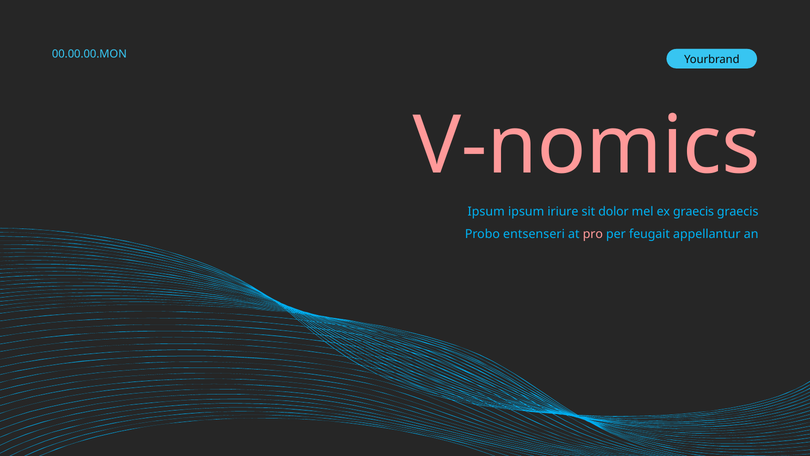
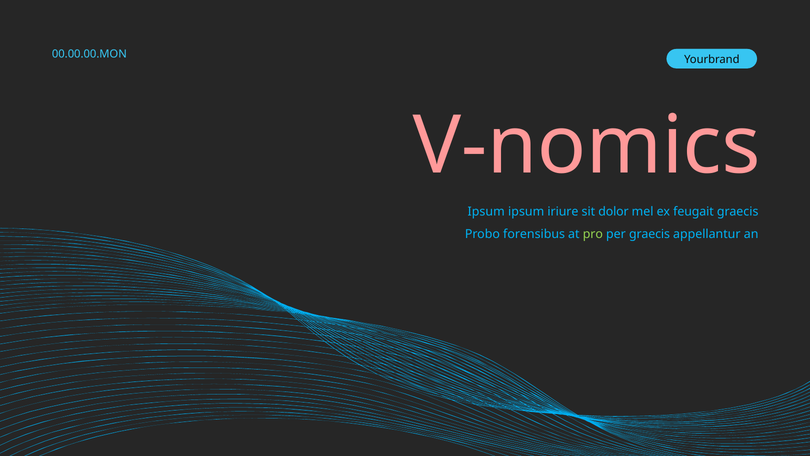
ex graecis: graecis -> feugait (694, 212)
entsenseri: entsenseri -> forensibus (534, 234)
pro colour: pink -> light green (593, 234)
per feugait: feugait -> graecis (650, 234)
